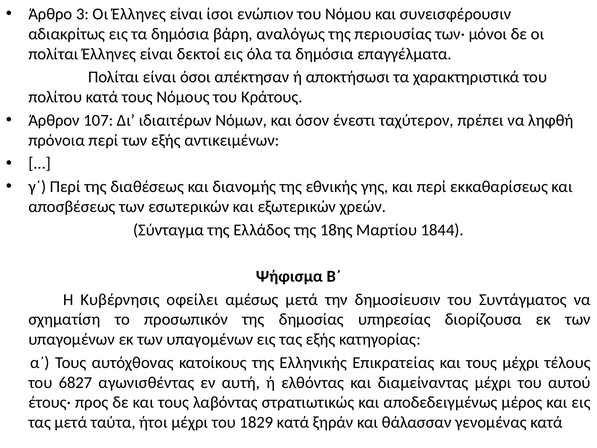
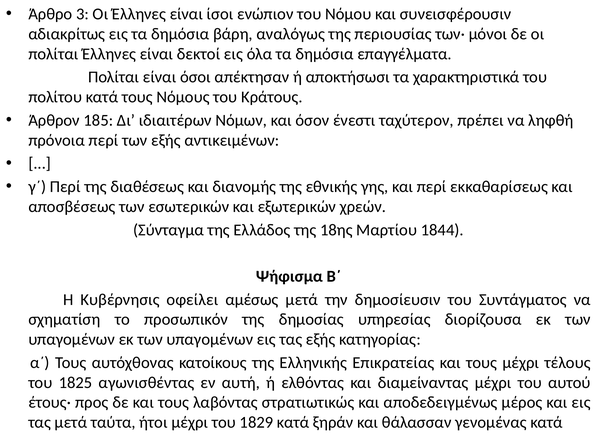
107: 107 -> 185 (98, 120)
6827: 6827 -> 1825 (76, 382)
